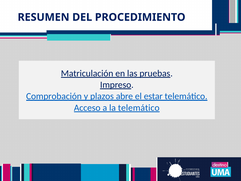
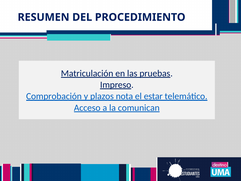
abre: abre -> nota (124, 96)
la telemático: telemático -> comunican (139, 108)
